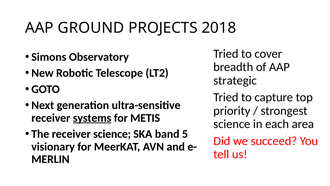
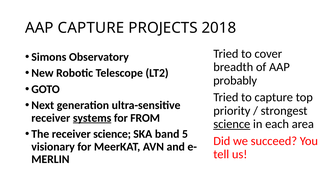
AAP GROUND: GROUND -> CAPTURE (91, 28)
strategic: strategic -> probably (235, 80)
METIS: METIS -> FROM (145, 118)
science underline: none -> present (232, 124)
